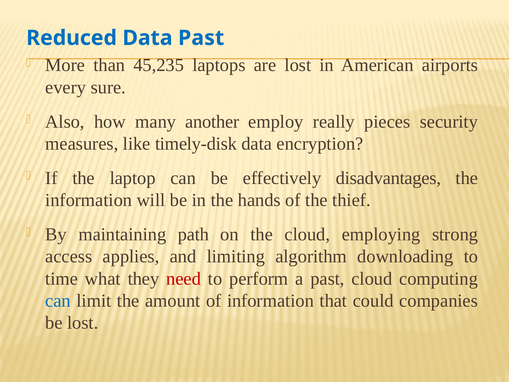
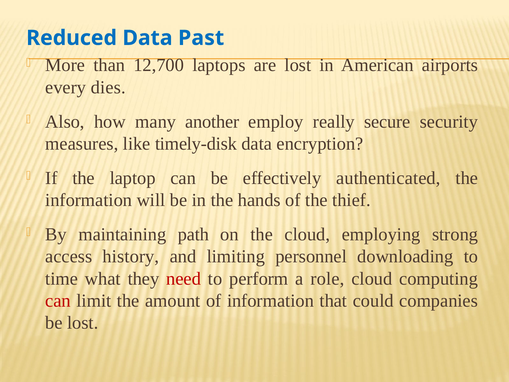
45,235: 45,235 -> 12,700 (159, 65)
sure: sure -> dies (108, 87)
pieces: pieces -> secure (387, 122)
disadvantages: disadvantages -> authenticated (388, 178)
applies: applies -> history (131, 256)
algorithm: algorithm -> personnel (311, 256)
a past: past -> role (327, 278)
can colour: blue -> red (58, 301)
